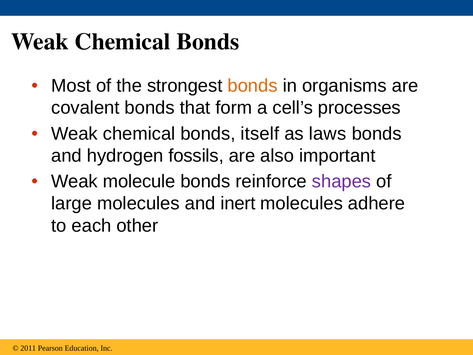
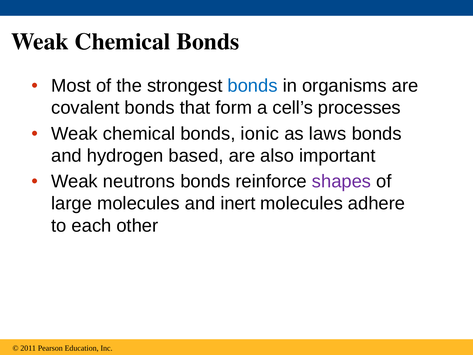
bonds colour: orange -> blue (253, 86)
itself: itself -> ionic (260, 134)
fossils: fossils -> based (196, 156)
molecule: molecule -> neutrons (139, 181)
